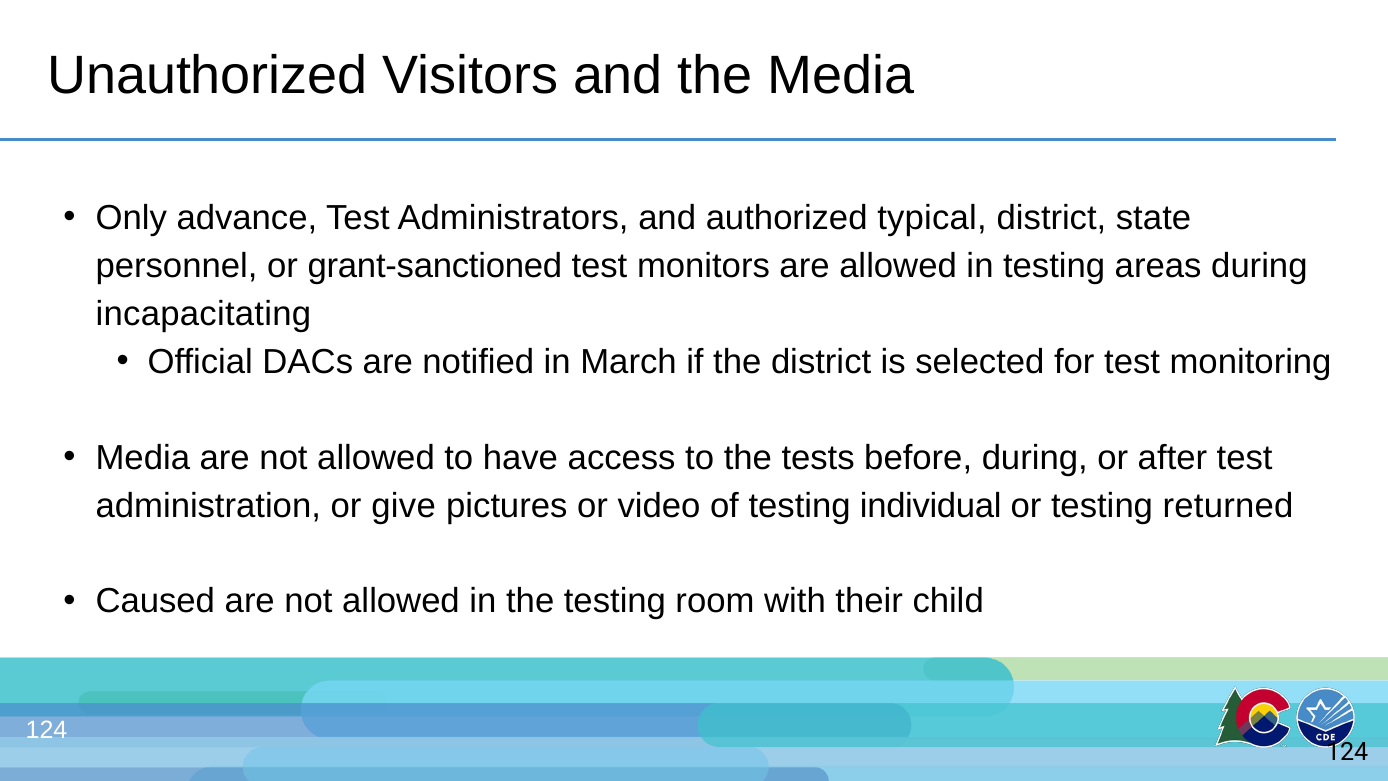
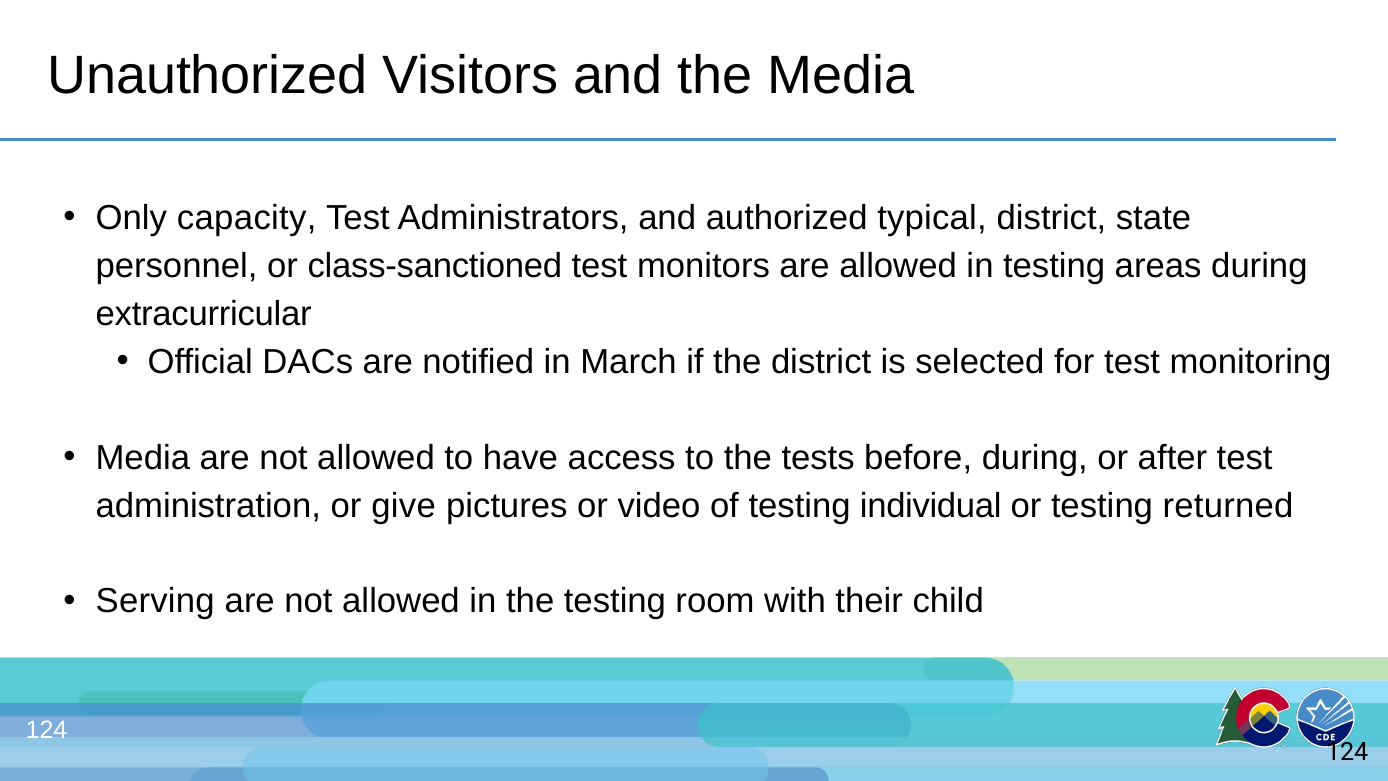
advance: advance -> capacity (247, 218)
grant-sanctioned: grant-sanctioned -> class-sanctioned (435, 266)
incapacitating: incapacitating -> extracurricular (204, 314)
Caused: Caused -> Serving (155, 601)
